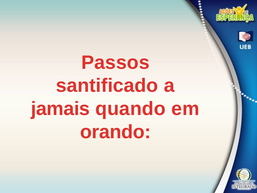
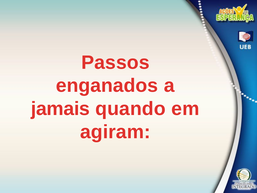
santificado: santificado -> enganados (107, 85)
orando: orando -> agiram (115, 132)
